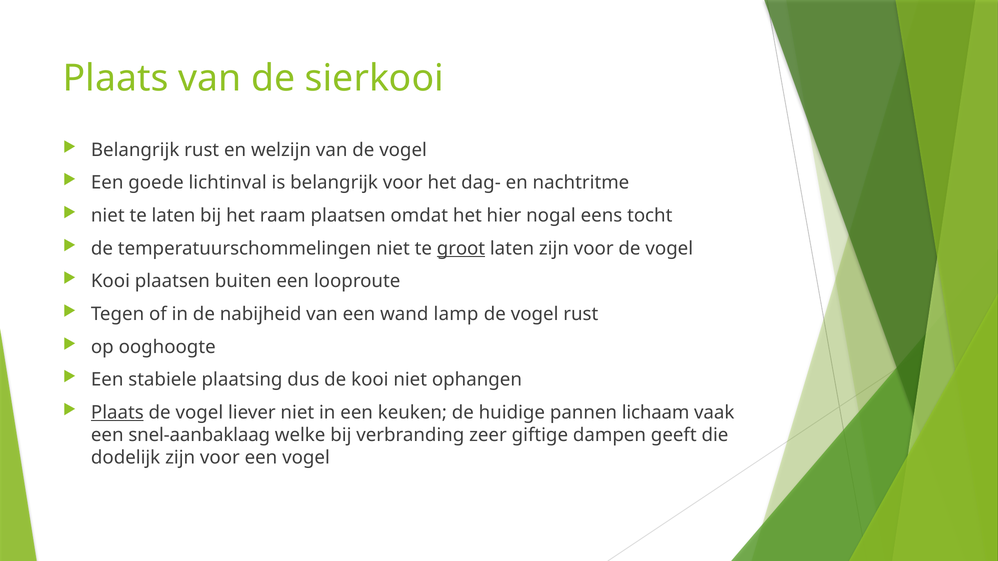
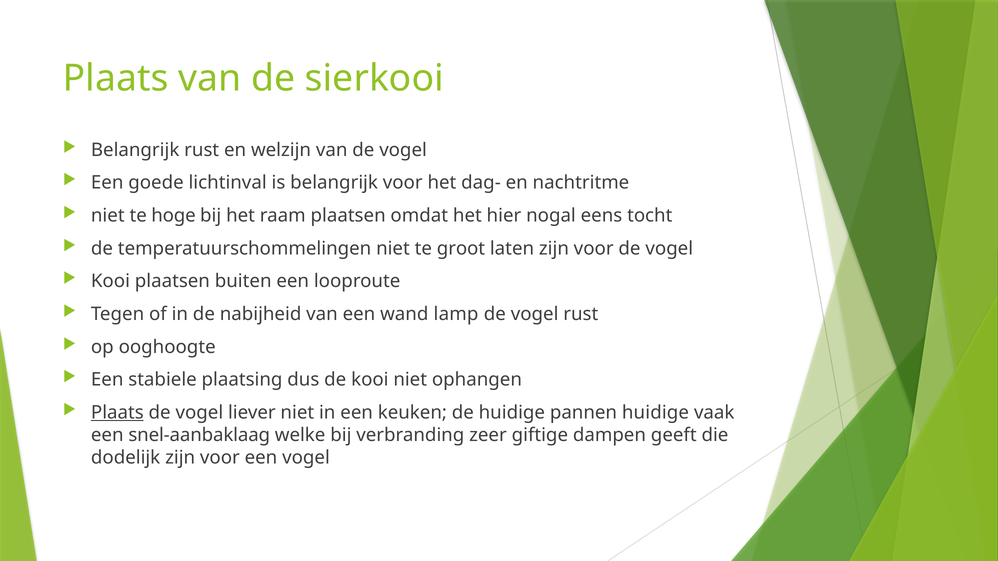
te laten: laten -> hoge (174, 216)
groot underline: present -> none (461, 249)
pannen lichaam: lichaam -> huidige (655, 413)
